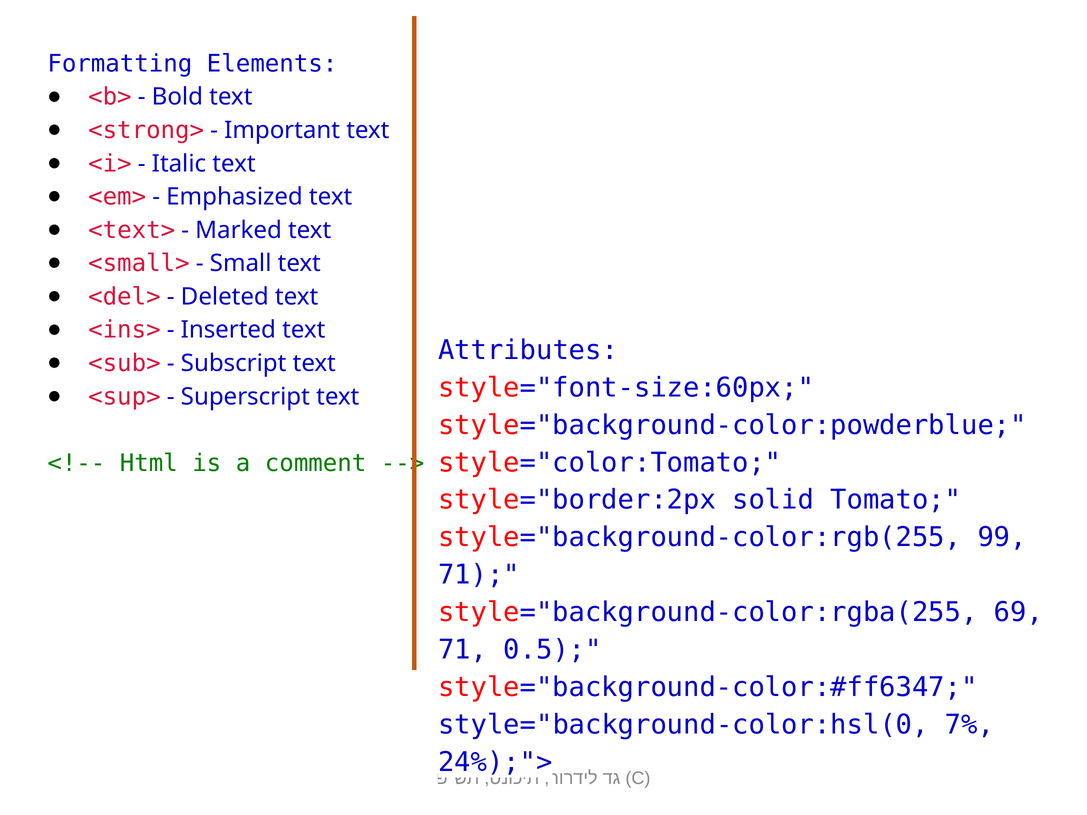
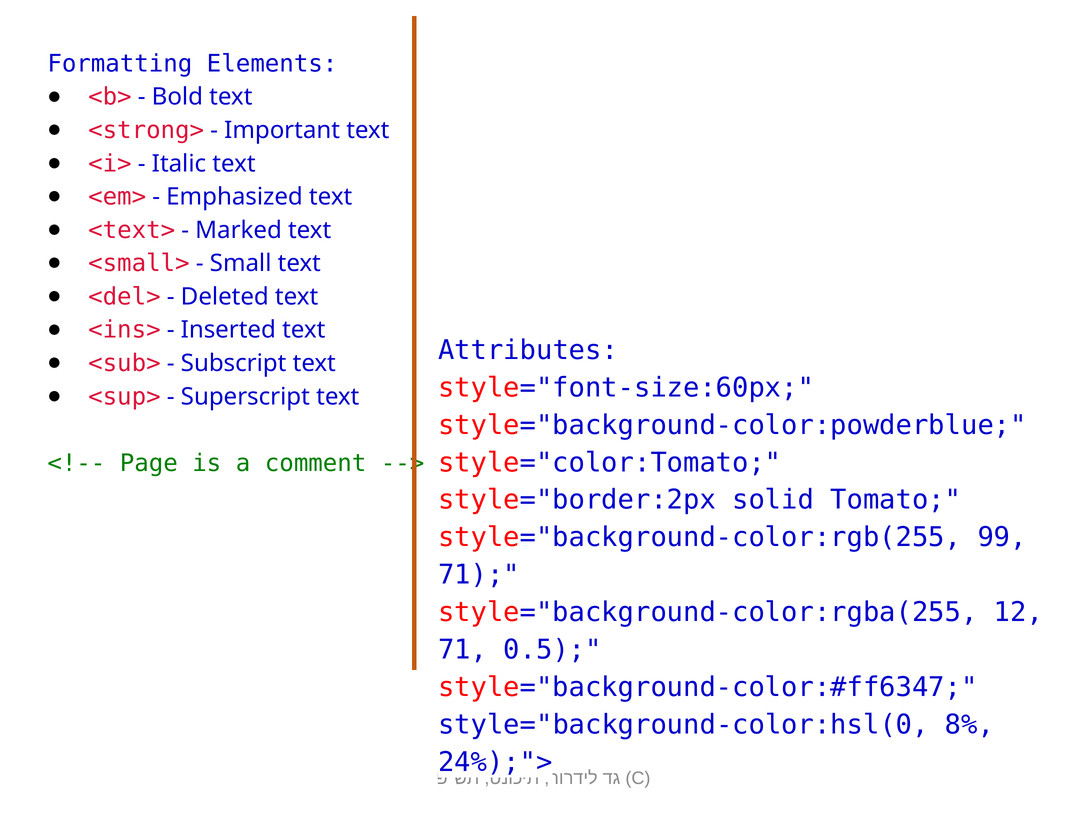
Html: Html -> Page (149, 463)
69: 69 -> 12 (1018, 613)
7%: 7% -> 8% (969, 725)
